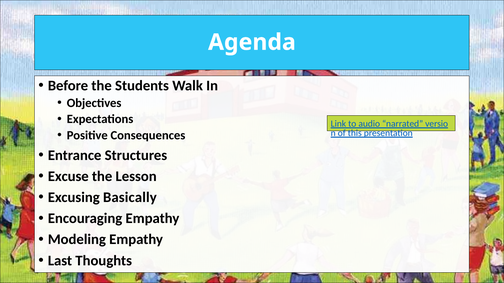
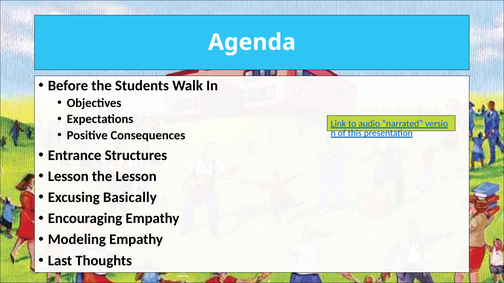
Excuse: Excuse -> Lesson (68, 177)
